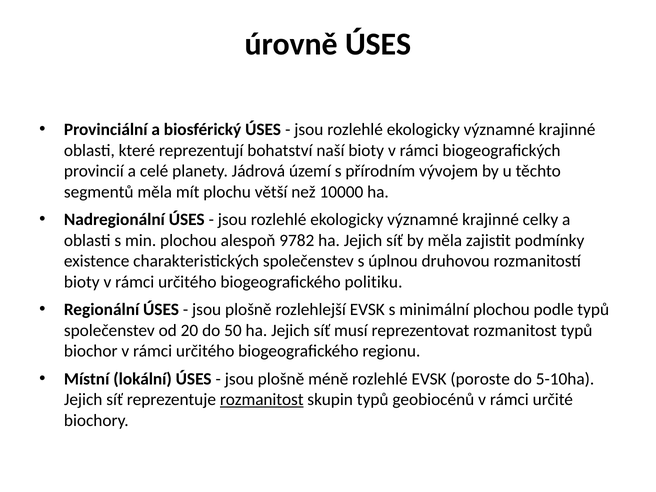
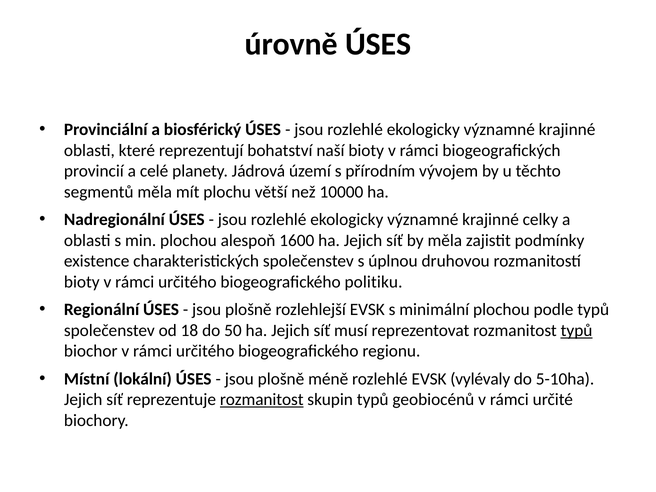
9782: 9782 -> 1600 (297, 240)
20: 20 -> 18 (189, 330)
typů underline: none -> present (577, 330)
poroste: poroste -> vylévaly (480, 379)
